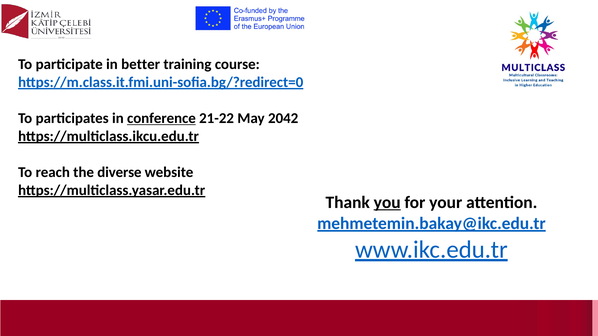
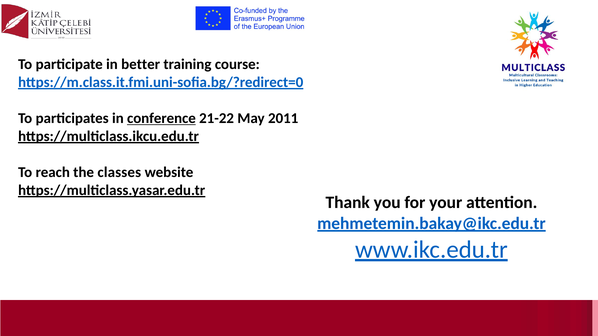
2042: 2042 -> 2011 (283, 118)
diverse: diverse -> classes (119, 173)
you underline: present -> none (387, 203)
